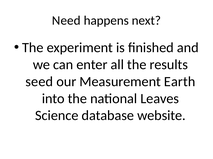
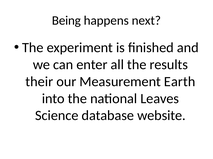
Need: Need -> Being (66, 21)
seed: seed -> their (39, 82)
